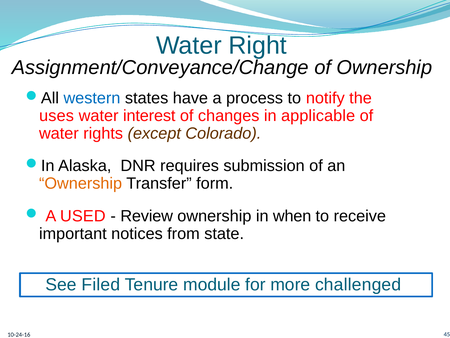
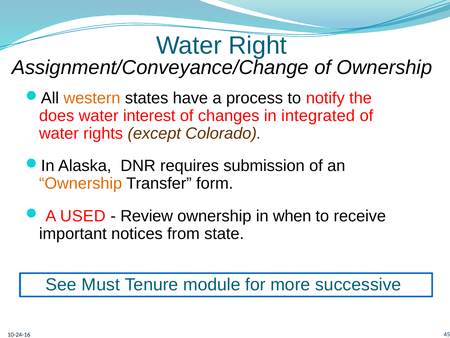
western colour: blue -> orange (92, 98)
uses: uses -> does (57, 116)
applicable: applicable -> integrated (318, 116)
Filed: Filed -> Must (101, 284)
challenged: challenged -> successive (358, 284)
